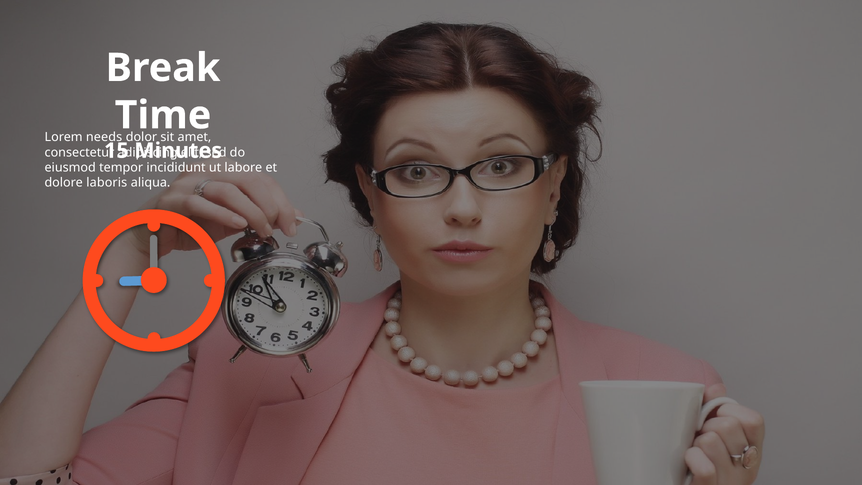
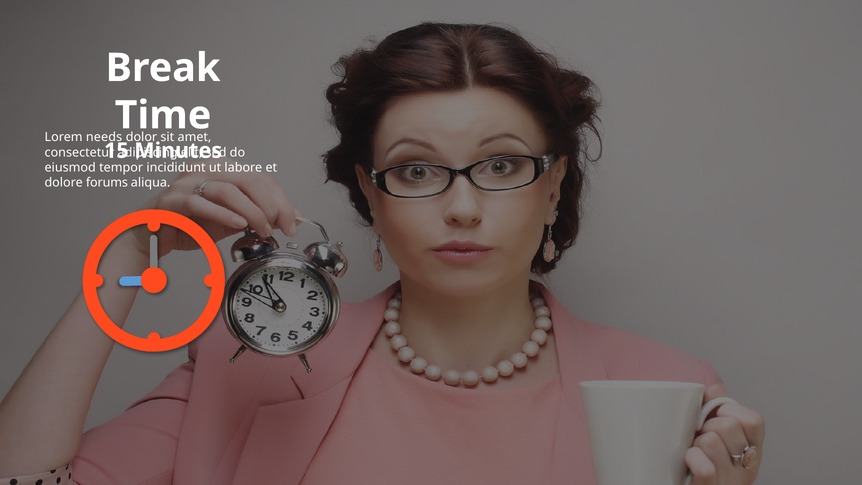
laboris: laboris -> forums (107, 183)
